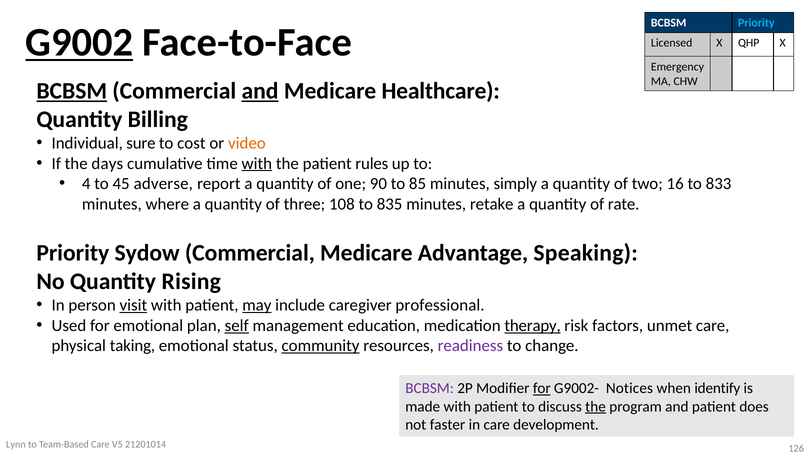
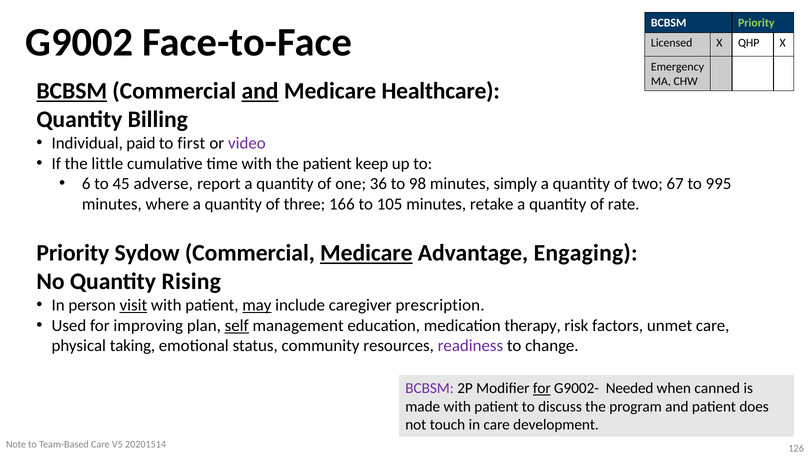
Priority colour: light blue -> light green (756, 23)
G9002 underline: present -> none (79, 43)
sure: sure -> paid (141, 143)
cost: cost -> first (191, 143)
video colour: orange -> purple (247, 143)
days: days -> little (107, 163)
with underline: present -> none (257, 163)
rules: rules -> keep (372, 163)
4: 4 -> 6 (86, 184)
90: 90 -> 36 (378, 184)
85: 85 -> 98 (418, 184)
16: 16 -> 67 (675, 184)
833: 833 -> 995 (719, 184)
108: 108 -> 166 (342, 204)
835: 835 -> 105 (390, 204)
Medicare underline: none -> present (366, 253)
Speaking: Speaking -> Engaging (586, 253)
professional: professional -> prescription (440, 305)
for emotional: emotional -> improving (148, 325)
therapy underline: present -> none (533, 325)
community underline: present -> none (321, 346)
Notices: Notices -> Needed (630, 388)
identify: identify -> canned (717, 388)
the underline: present -> none (596, 406)
faster: faster -> touch (447, 425)
Lynn: Lynn -> Note (16, 444)
21201014: 21201014 -> 20201514 (146, 444)
